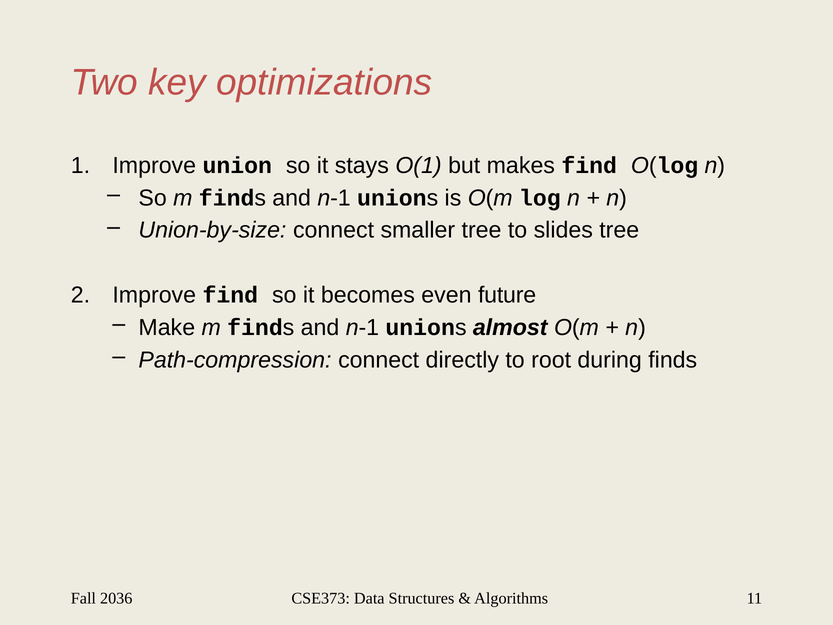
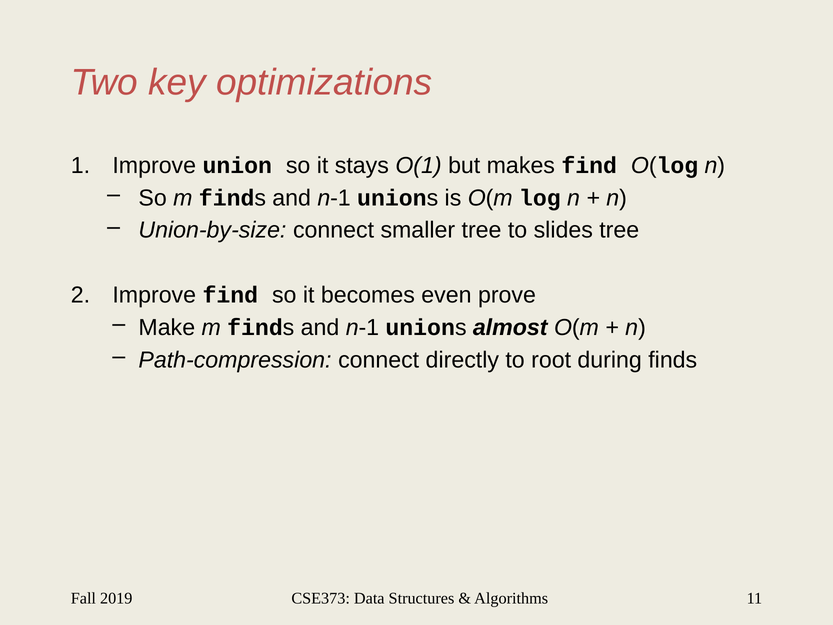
future: future -> prove (507, 295)
2036: 2036 -> 2019 (116, 598)
